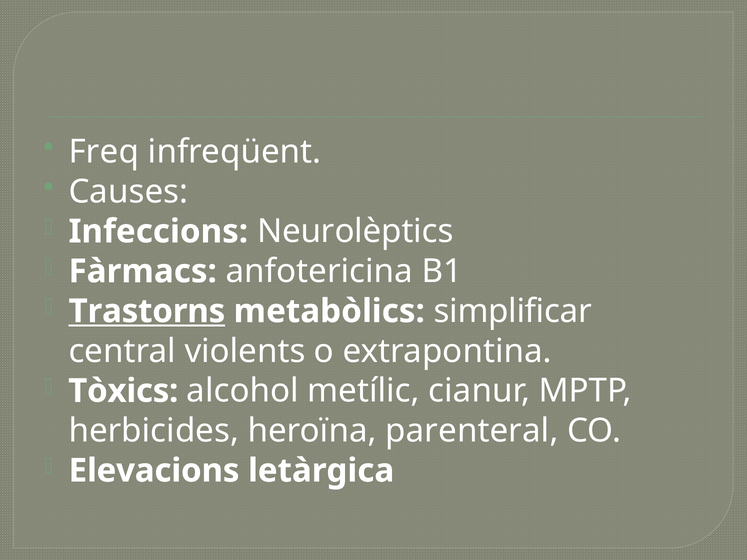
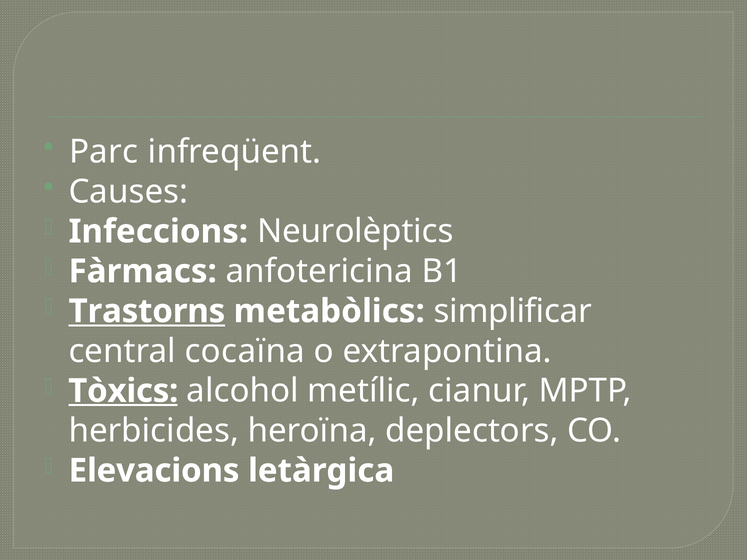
Freq: Freq -> Parc (104, 152)
violents: violents -> cocaïna (245, 351)
Tòxics underline: none -> present (123, 391)
parenteral: parenteral -> deplectors (472, 431)
